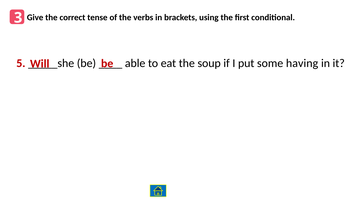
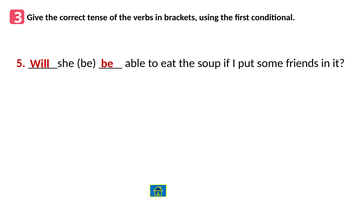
having: having -> friends (302, 63)
